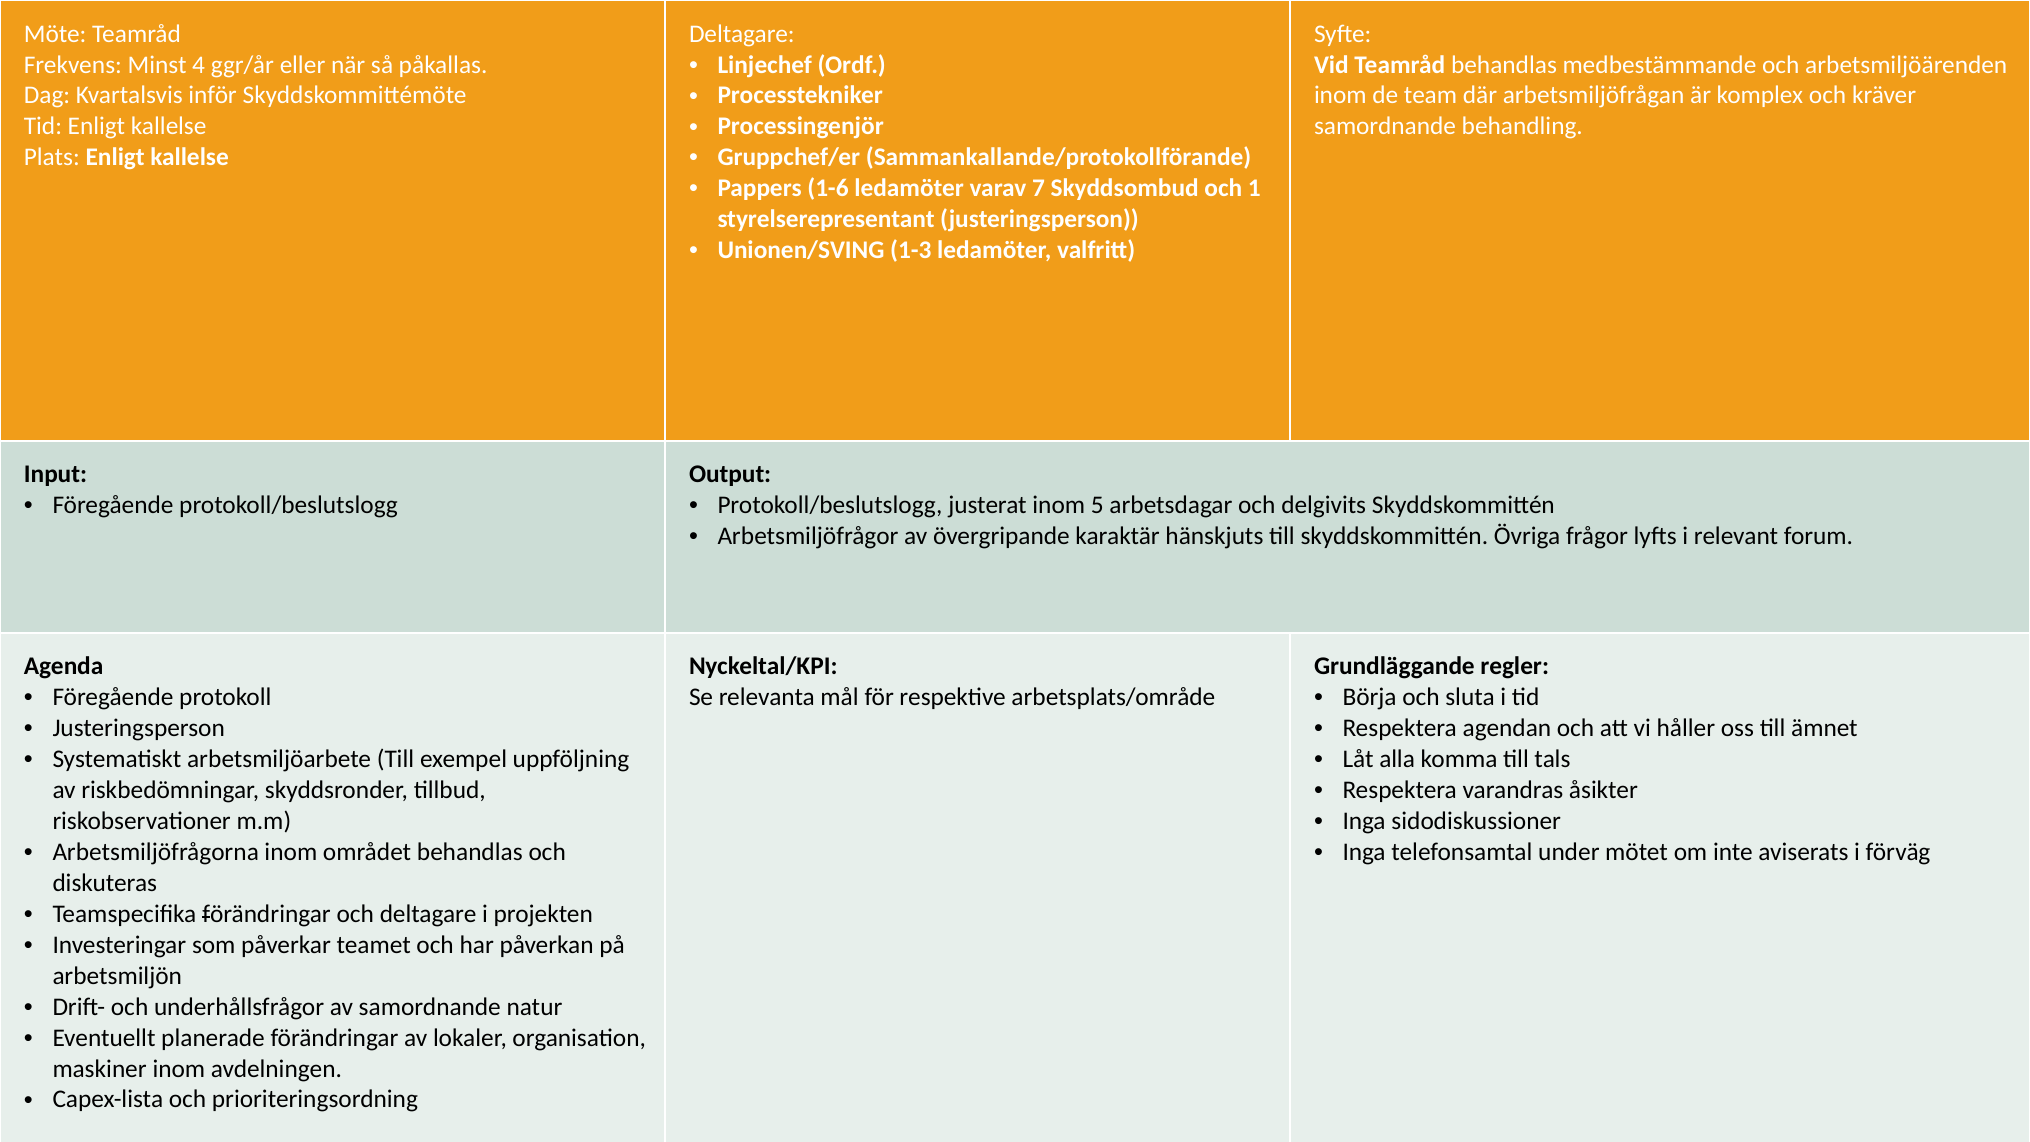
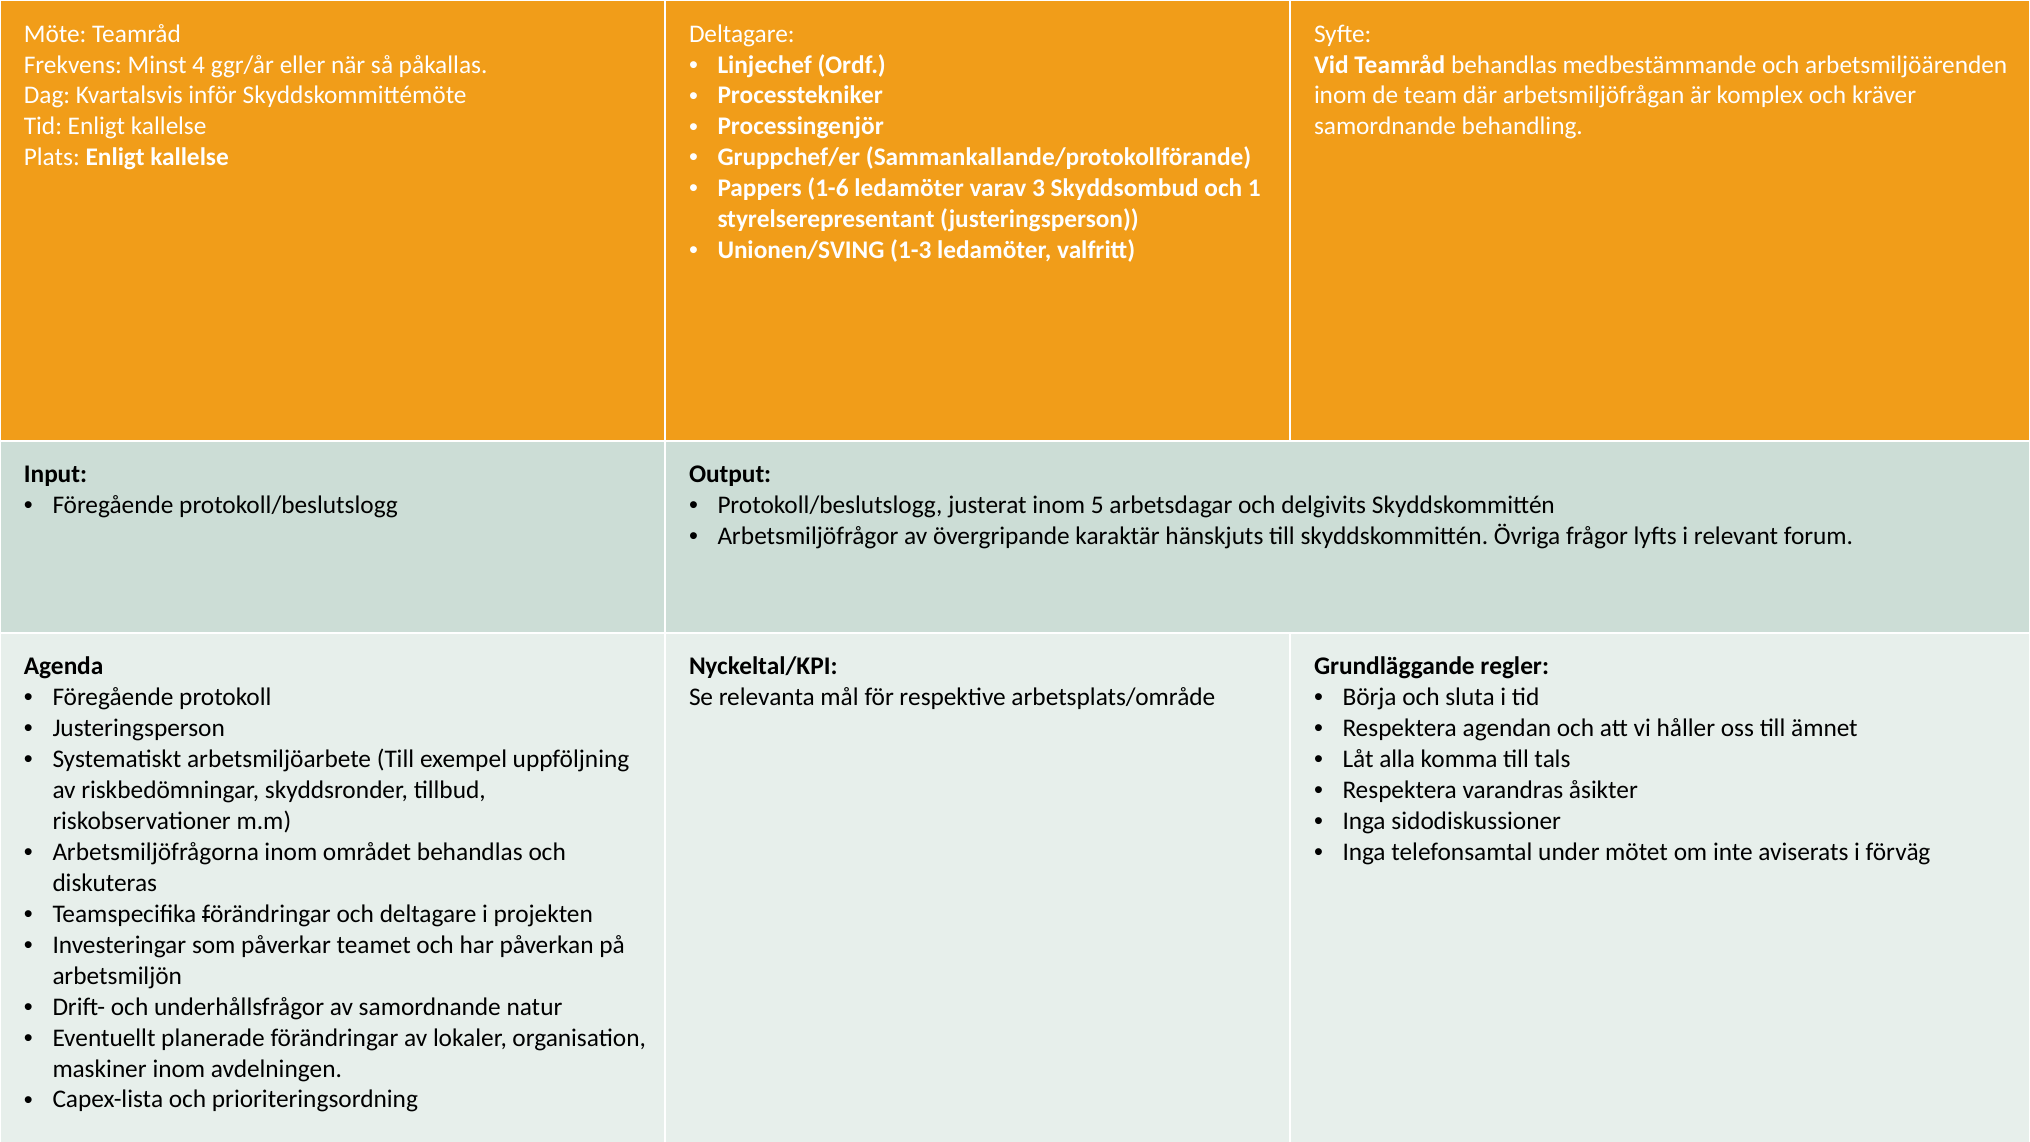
7: 7 -> 3 (1039, 188)
